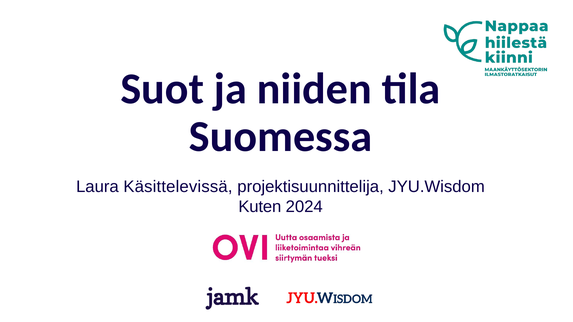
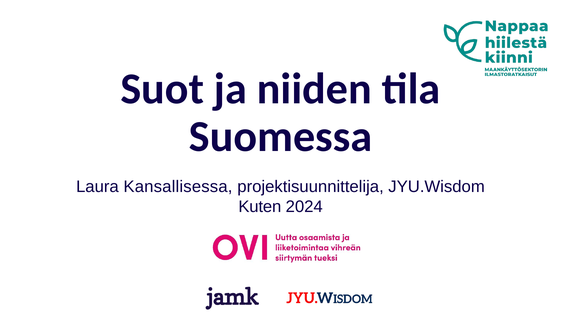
Käsittelevissä: Käsittelevissä -> Kansallisessa (178, 187)
